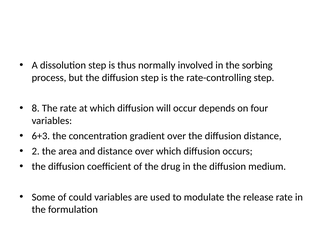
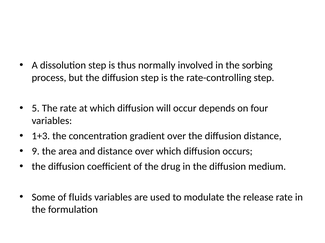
8: 8 -> 5 (36, 109)
6+3: 6+3 -> 1+3 (41, 136)
2: 2 -> 9 (36, 152)
could: could -> fluids (80, 198)
